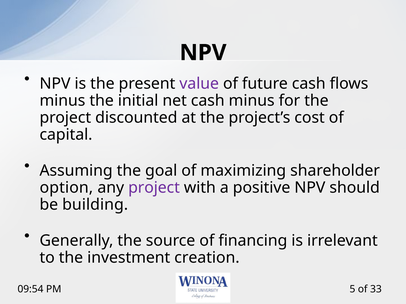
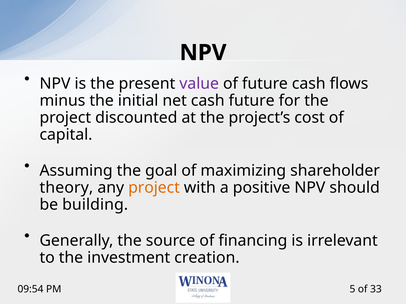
cash minus: minus -> future (252, 101)
option: option -> theory (66, 188)
project colour: purple -> orange (154, 188)
